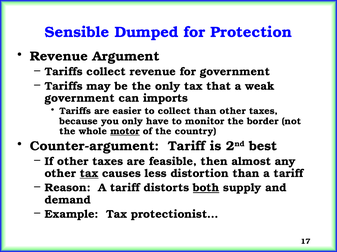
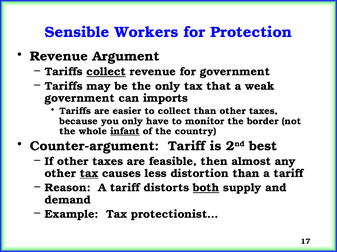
Dumped: Dumped -> Workers (146, 32)
collect underline: none -> present (106, 72)
motor: motor -> infant (125, 132)
